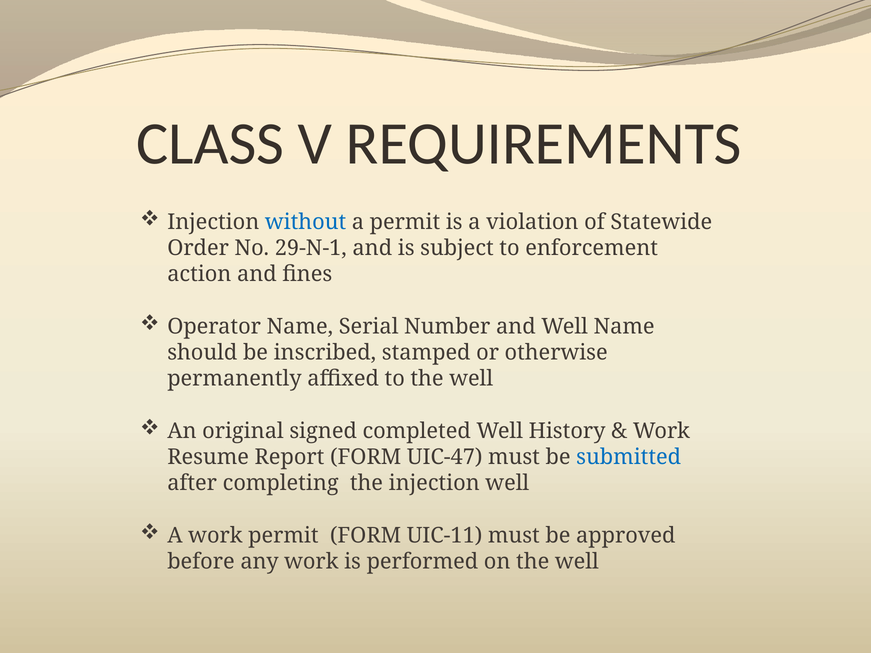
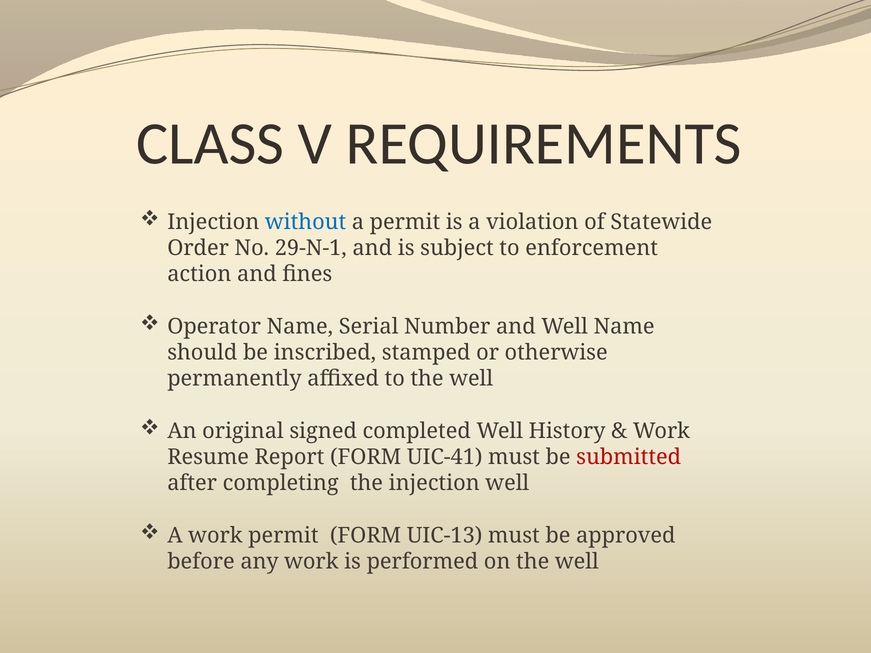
UIC-47: UIC-47 -> UIC-41 (445, 457)
submitted colour: blue -> red (629, 457)
UIC-11: UIC-11 -> UIC-13 (445, 536)
